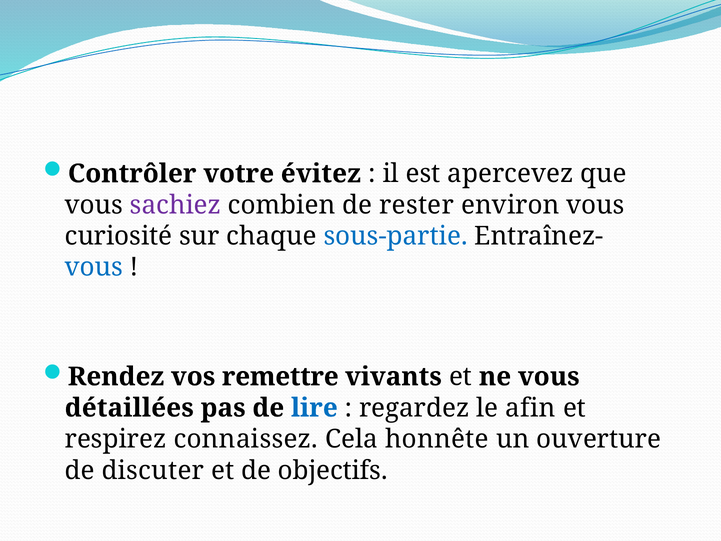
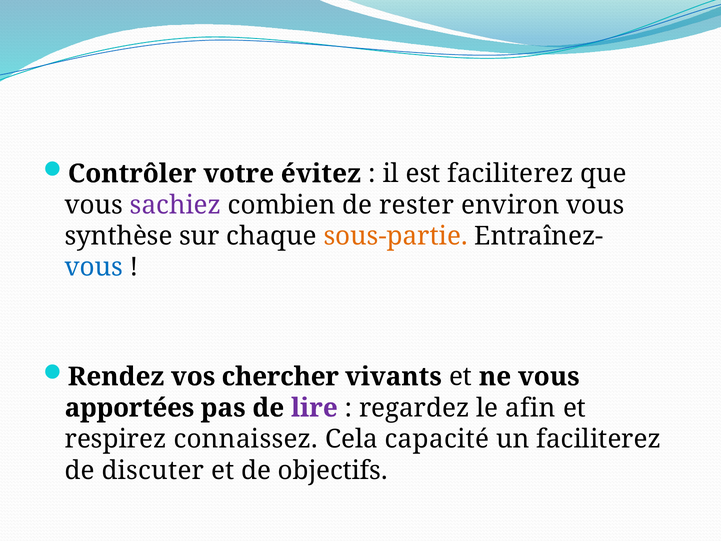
est apercevez: apercevez -> faciliterez (510, 174)
curiosité: curiosité -> synthèse (119, 236)
sous-partie colour: blue -> orange (396, 236)
remettre: remettre -> chercher (280, 377)
détaillées: détaillées -> apportées (129, 408)
lire colour: blue -> purple (314, 408)
honnête: honnête -> capacité (437, 439)
un ouverture: ouverture -> faciliterez (599, 439)
